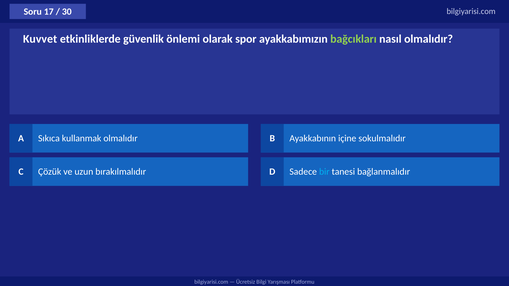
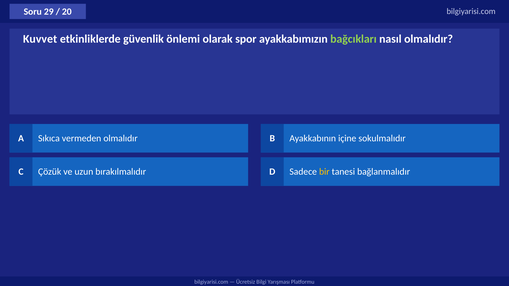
17: 17 -> 29 (49, 12)
30: 30 -> 20 (67, 12)
kullanmak: kullanmak -> vermeden (82, 139)
bir colour: light blue -> yellow (324, 172)
